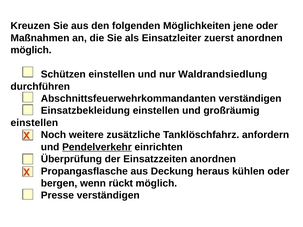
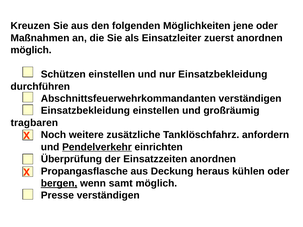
nur Waldrandsiedlung: Waldrandsiedlung -> Einsatzbekleidung (223, 74)
einstellen: einstellen -> tragbaren (34, 123)
bergen underline: none -> present (59, 183)
rückt: rückt -> samt (121, 183)
